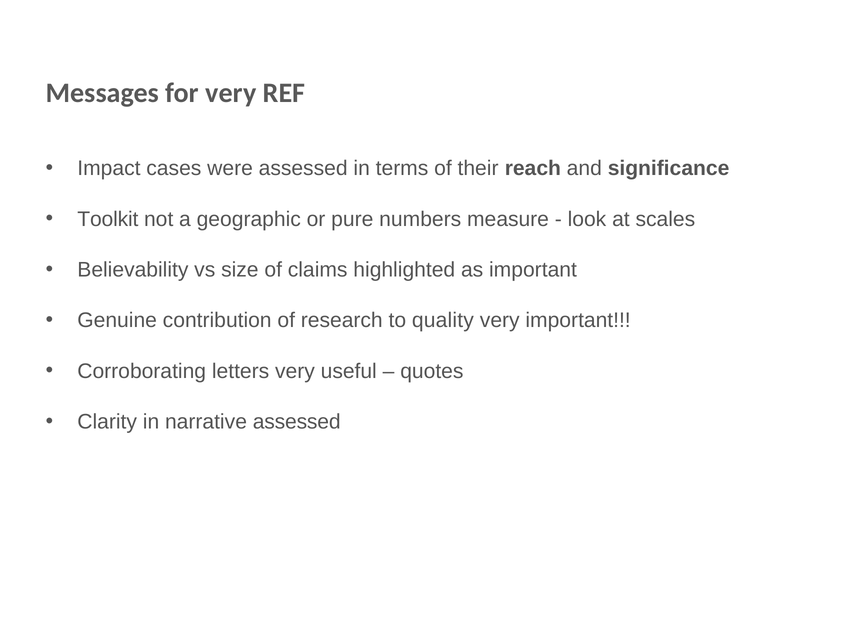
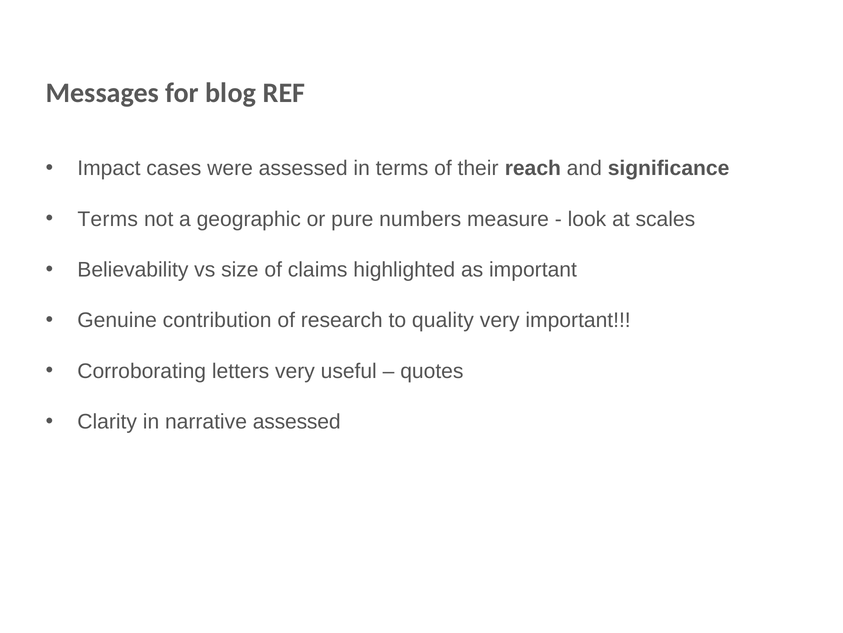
for very: very -> blog (231, 93)
Toolkit: Toolkit -> Terms (108, 219)
